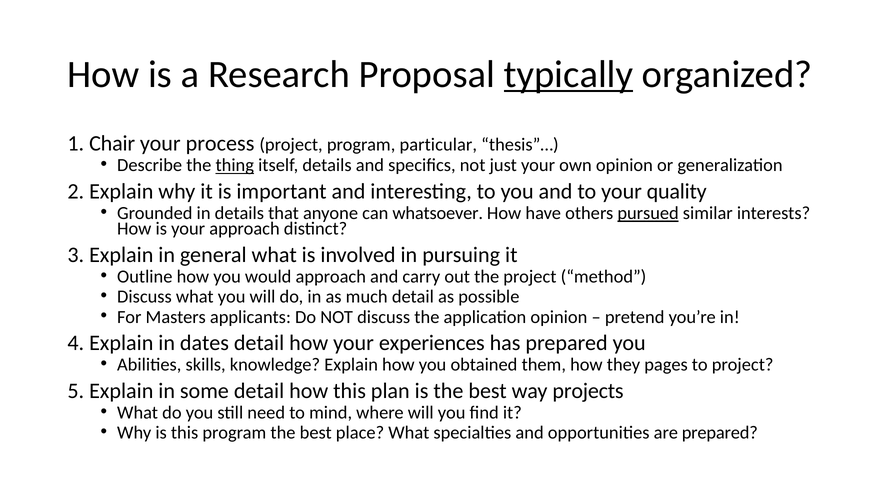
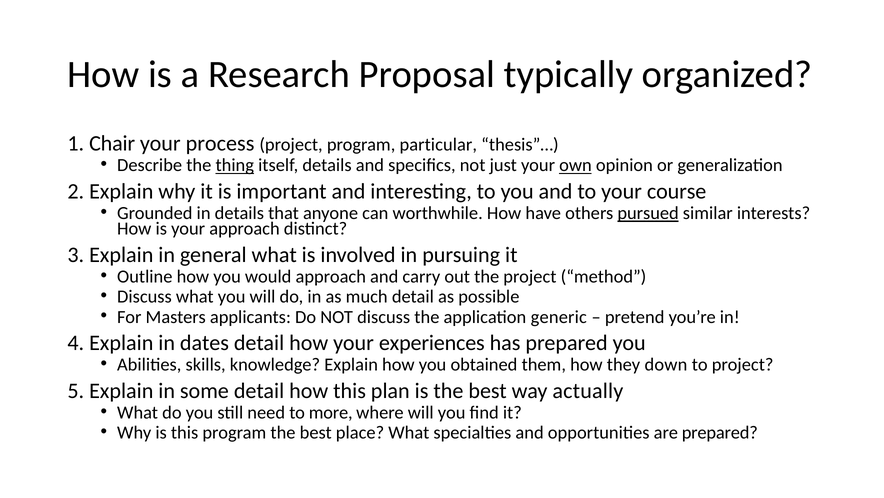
typically underline: present -> none (568, 74)
own underline: none -> present (575, 165)
quality: quality -> course (677, 191)
whatsoever: whatsoever -> worthwhile (438, 213)
application opinion: opinion -> generic (559, 316)
pages: pages -> down (666, 364)
projects: projects -> actually (588, 390)
mind: mind -> more (331, 412)
